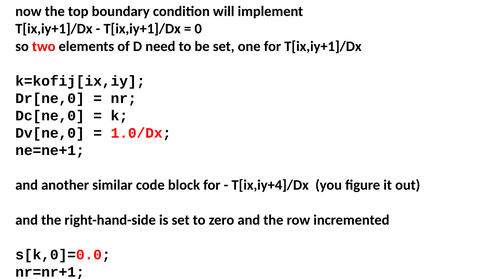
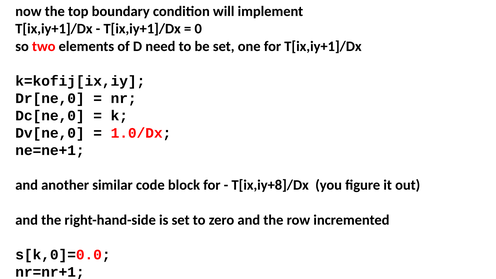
T[ix,iy+4]/Dx: T[ix,iy+4]/Dx -> T[ix,iy+8]/Dx (270, 185)
